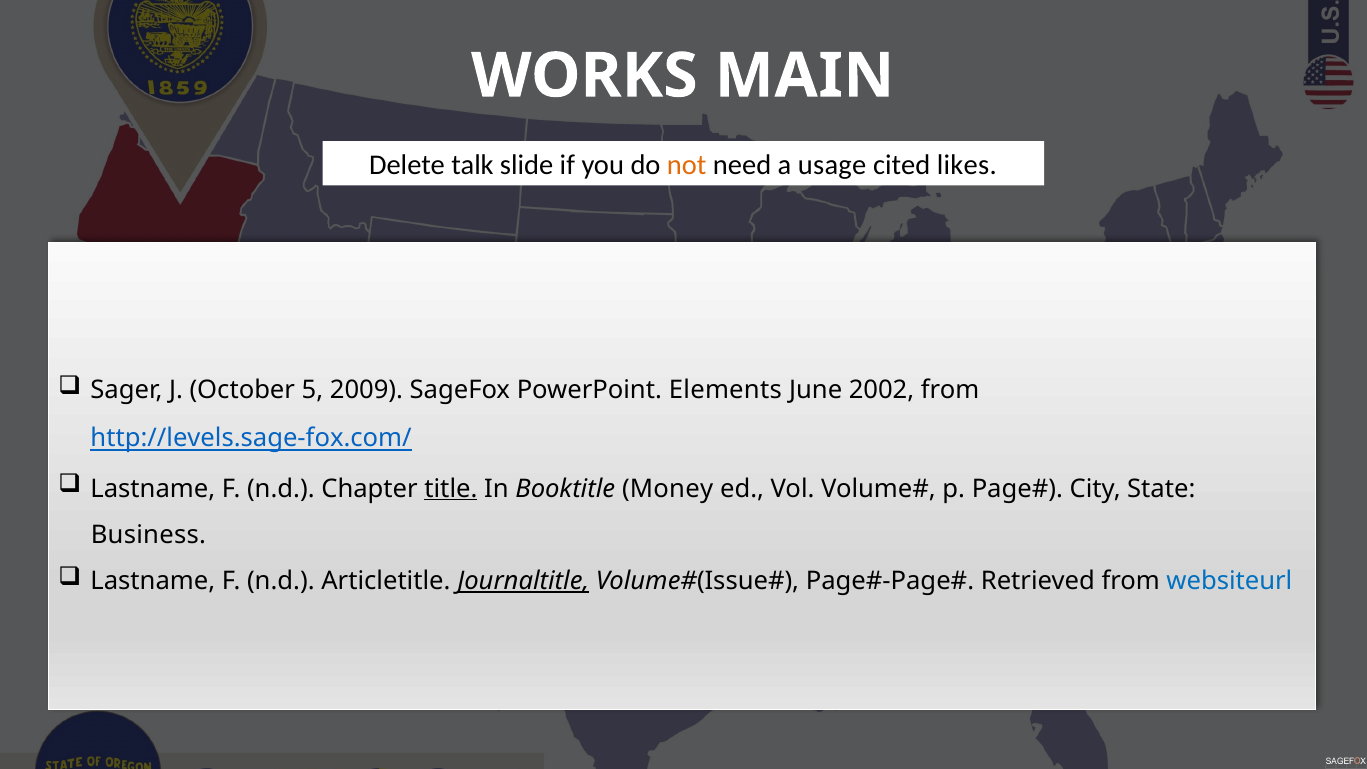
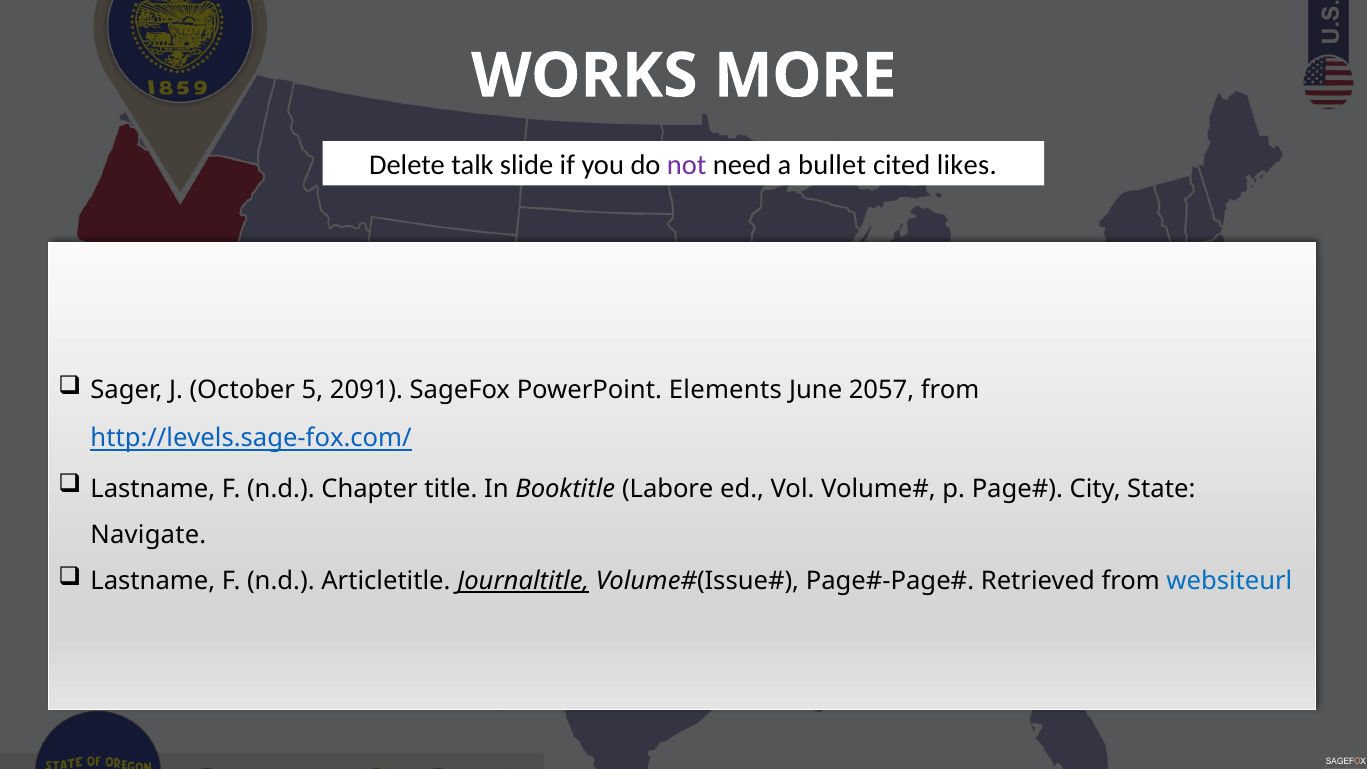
MAIN: MAIN -> MORE (805, 76)
not colour: orange -> purple (687, 165)
usage: usage -> bullet (832, 165)
2009: 2009 -> 2091 (366, 390)
2002: 2002 -> 2057 (882, 390)
title underline: present -> none (451, 489)
Money: Money -> Labore (668, 489)
Business: Business -> Navigate (148, 535)
